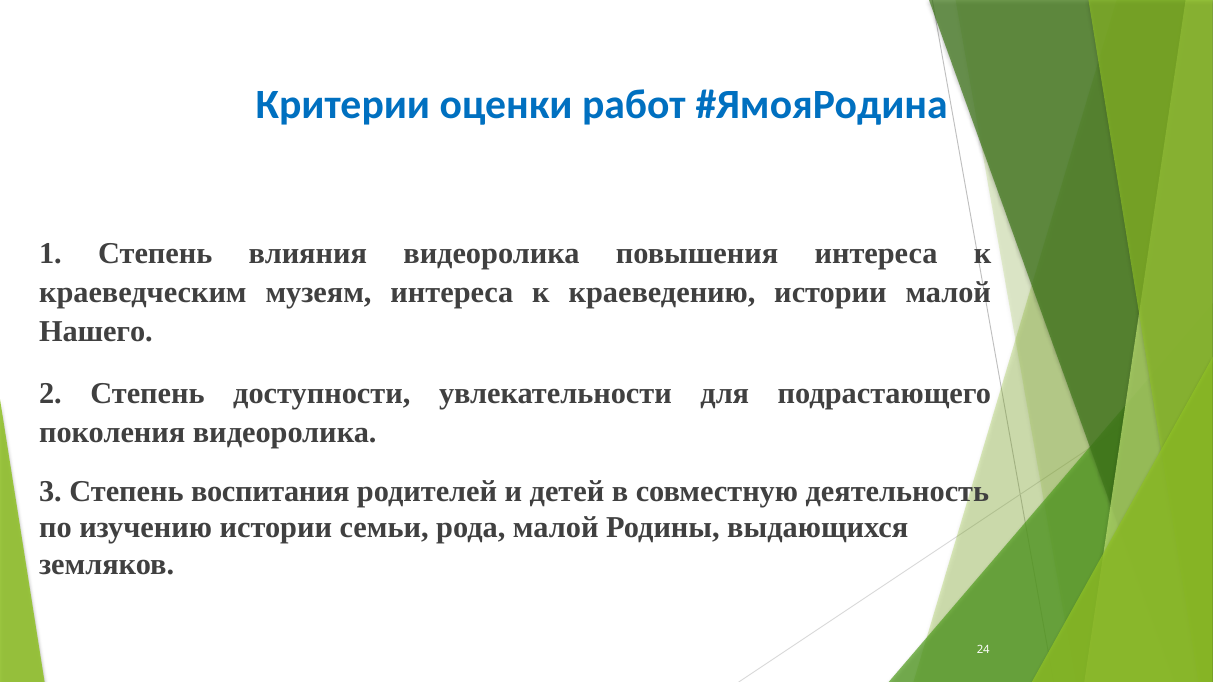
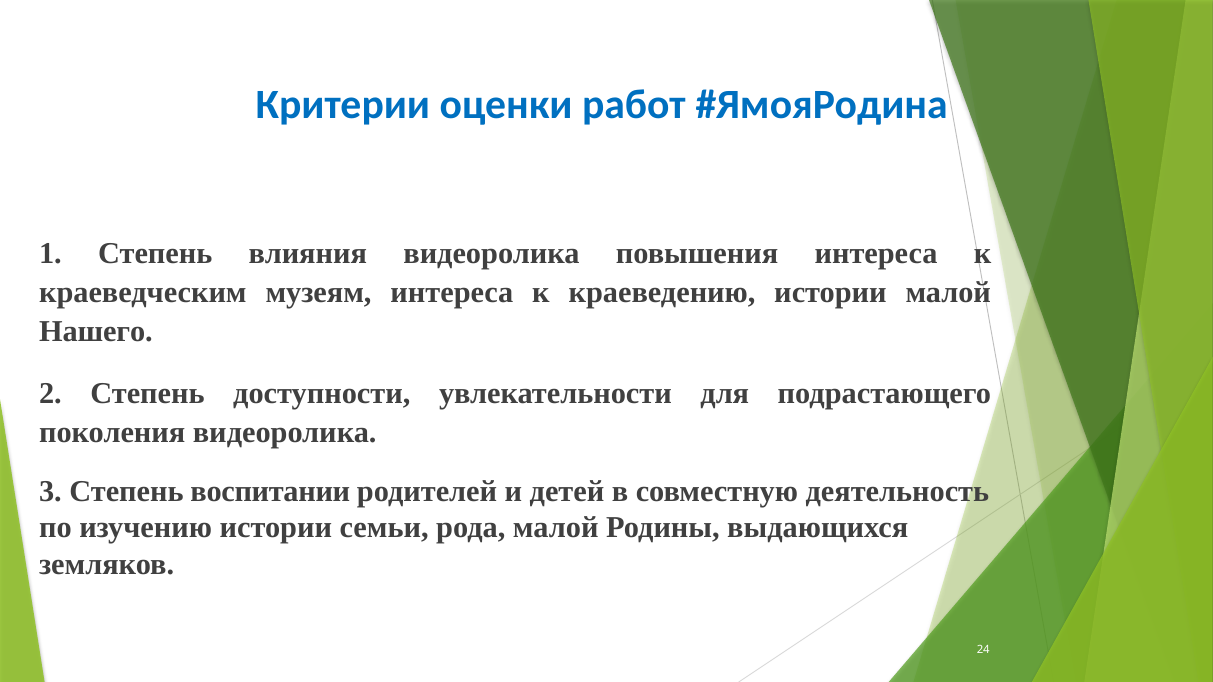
воспитания: воспитания -> воспитании (270, 492)
